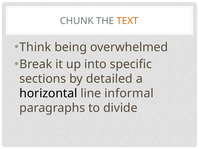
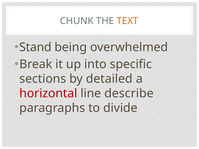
Think: Think -> Stand (35, 47)
horizontal colour: black -> red (48, 94)
informal: informal -> describe (129, 94)
